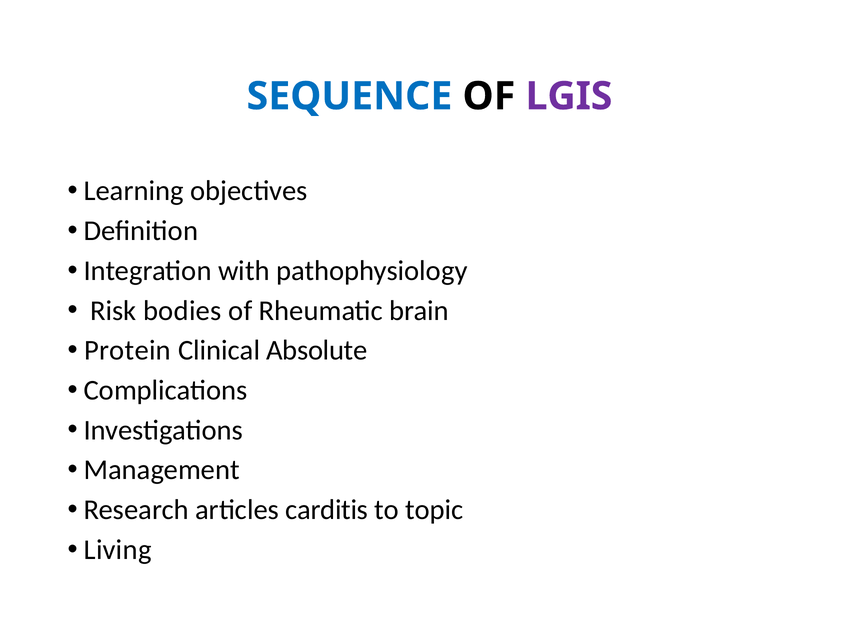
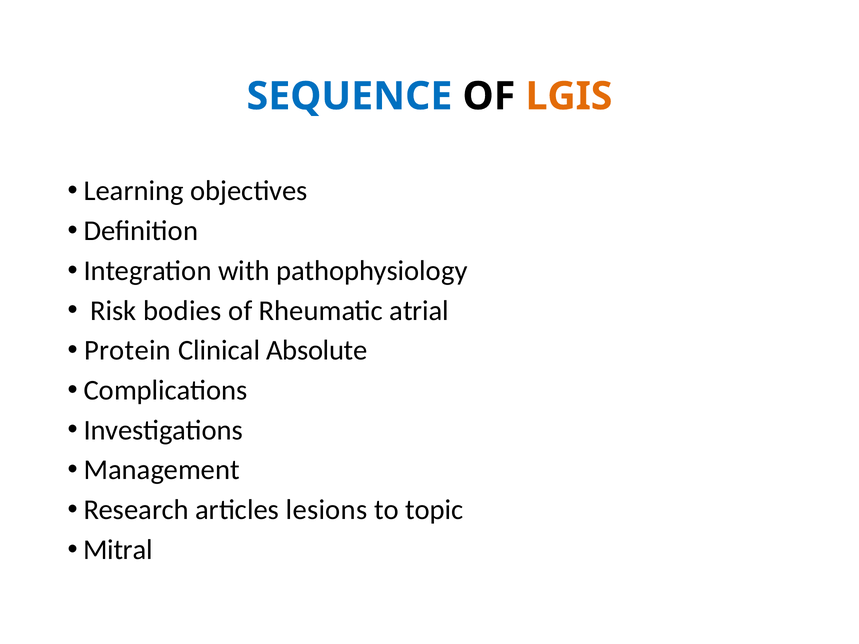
LGIS colour: purple -> orange (569, 96)
brain: brain -> atrial (419, 311)
carditis: carditis -> lesions (327, 510)
Living: Living -> Mitral (118, 550)
